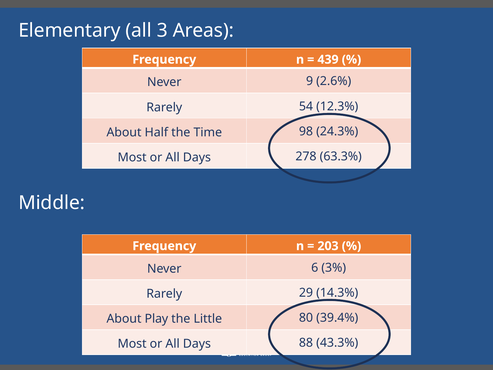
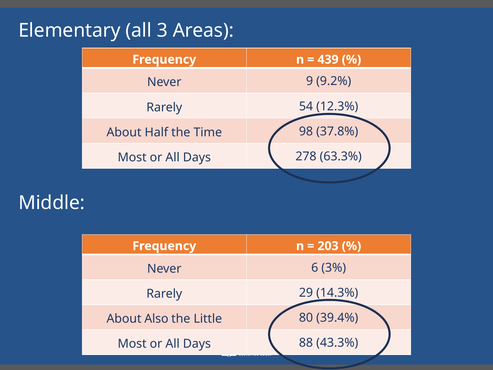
2.6%: 2.6% -> 9.2% (334, 81)
24.3%: 24.3% -> 37.8% (337, 131)
Play: Play -> Also (156, 319)
